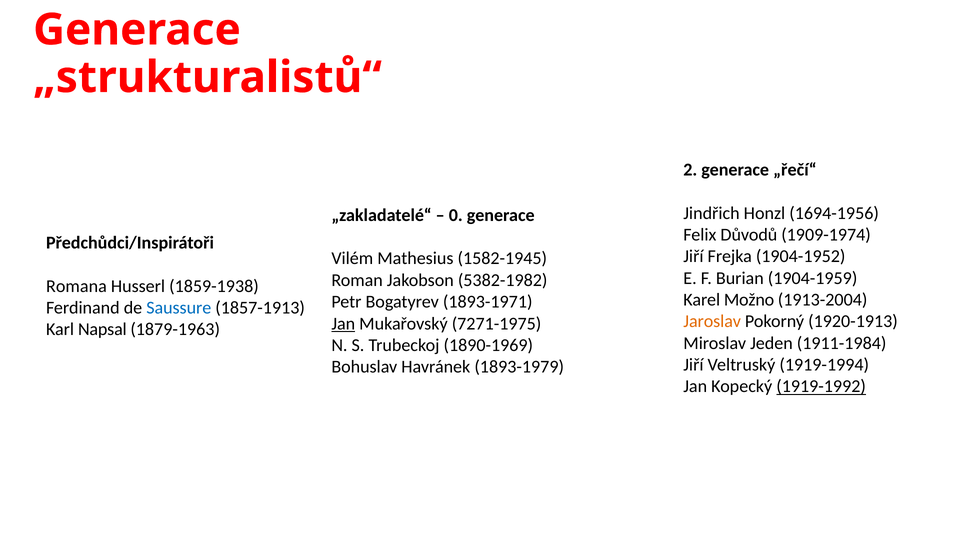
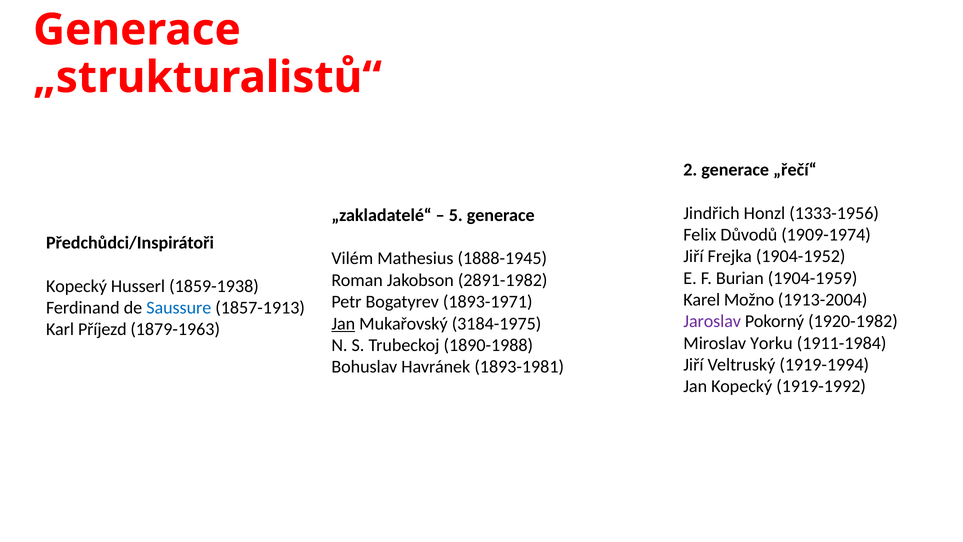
1694-1956: 1694-1956 -> 1333-1956 (834, 213)
0: 0 -> 5 (456, 215)
1582-1945: 1582-1945 -> 1888-1945 (502, 258)
5382-1982: 5382-1982 -> 2891-1982 (503, 280)
Romana: Romana -> Kopecký (76, 286)
Jaroslav colour: orange -> purple (712, 321)
1920-1913: 1920-1913 -> 1920-1982 (853, 321)
7271-1975: 7271-1975 -> 3184-1975 (497, 323)
Napsal: Napsal -> Příjezd (102, 329)
Jeden: Jeden -> Yorku (771, 343)
1890-1969: 1890-1969 -> 1890-1988 (488, 345)
1893-1979: 1893-1979 -> 1893-1981 (519, 367)
1919-1992 underline: present -> none (821, 386)
